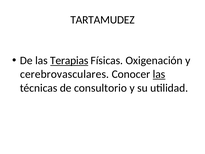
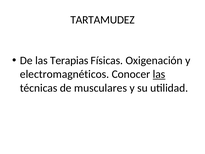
Terapias underline: present -> none (69, 60)
cerebrovasculares: cerebrovasculares -> electromagnéticos (65, 74)
consultorio: consultorio -> musculares (101, 88)
